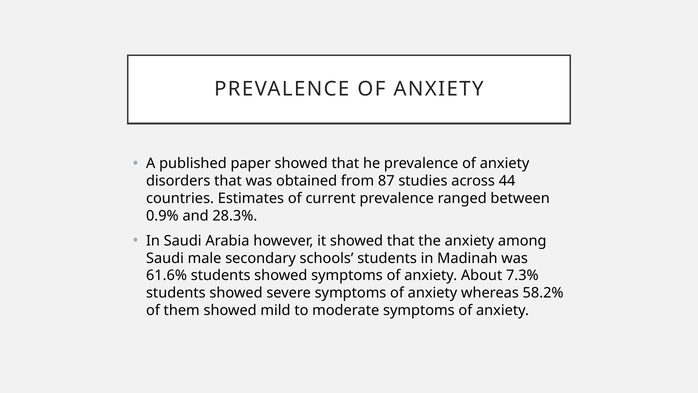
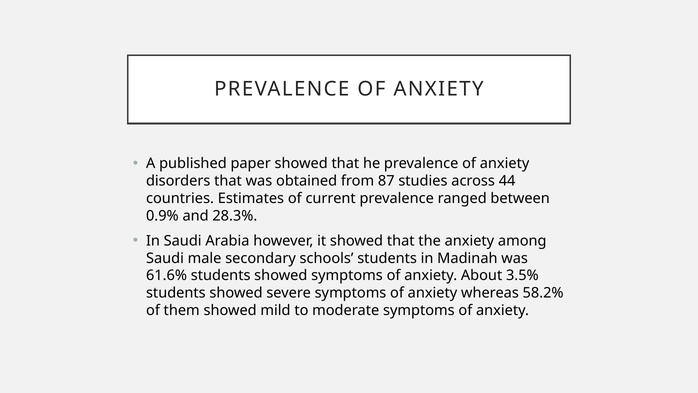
7.3%: 7.3% -> 3.5% (522, 275)
